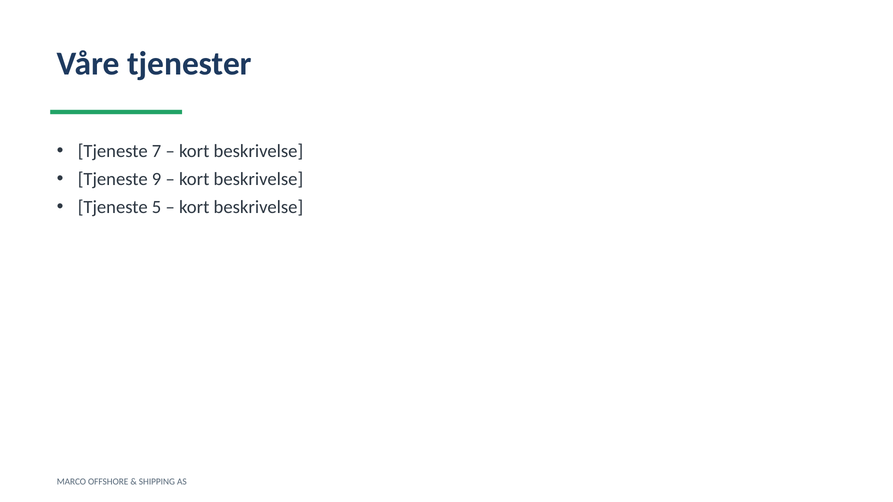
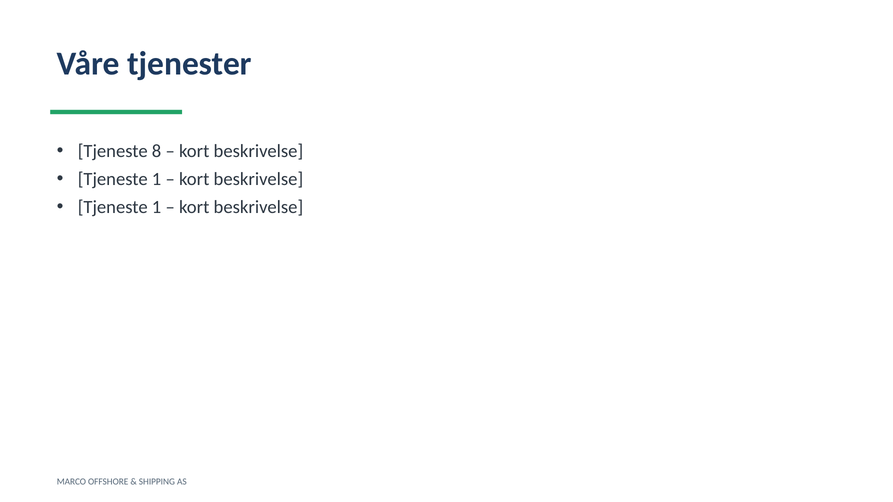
7: 7 -> 8 (157, 151)
9: 9 -> 1 (157, 179)
5: 5 -> 1 (157, 207)
